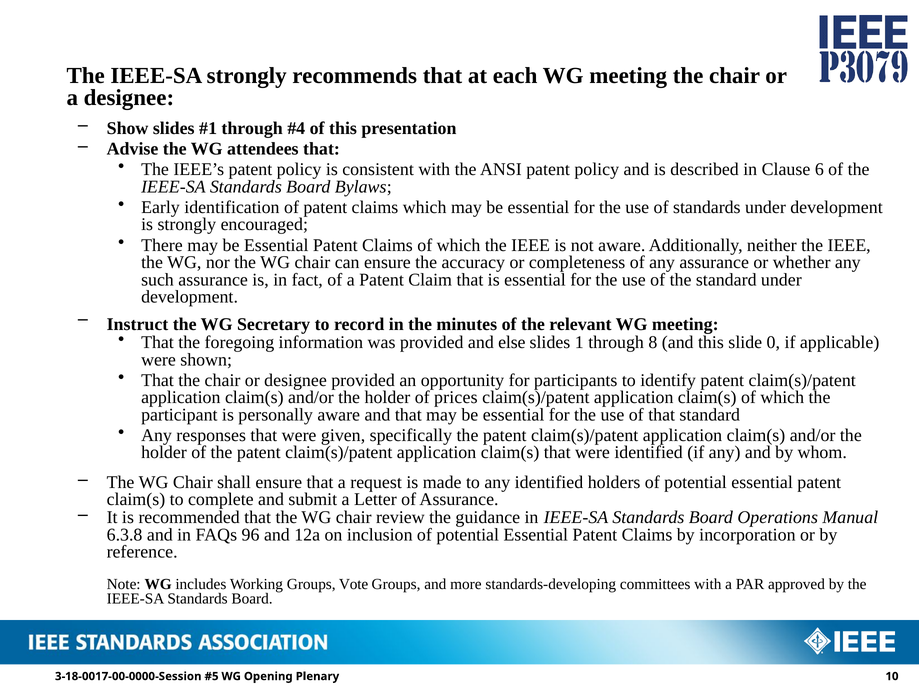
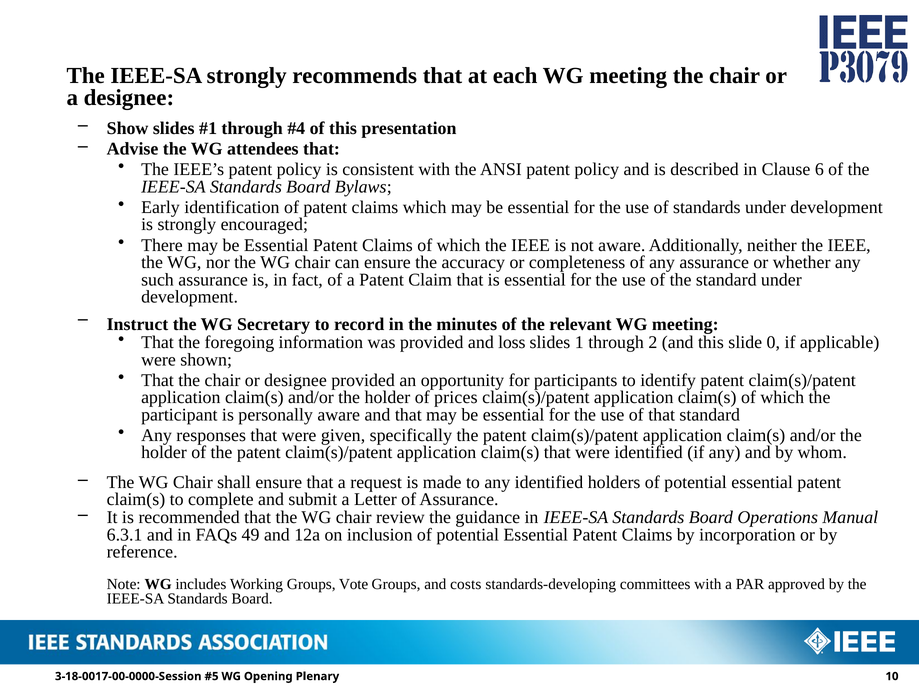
else: else -> loss (512, 343)
8: 8 -> 2 (653, 343)
6.3.8: 6.3.8 -> 6.3.1 (125, 535)
96: 96 -> 49 (251, 535)
more: more -> costs (466, 584)
